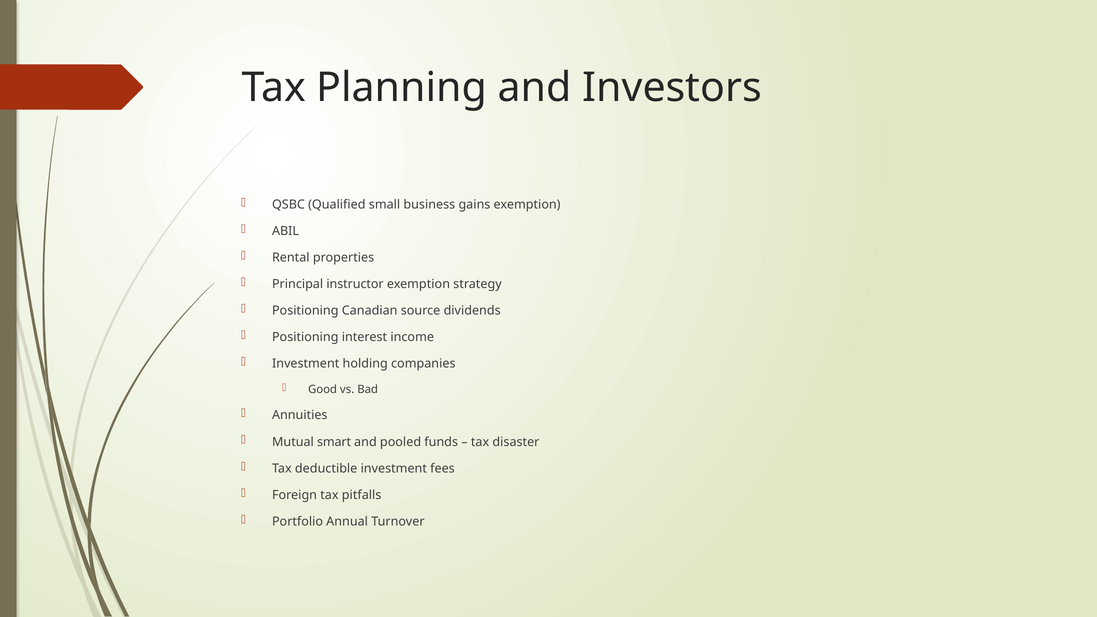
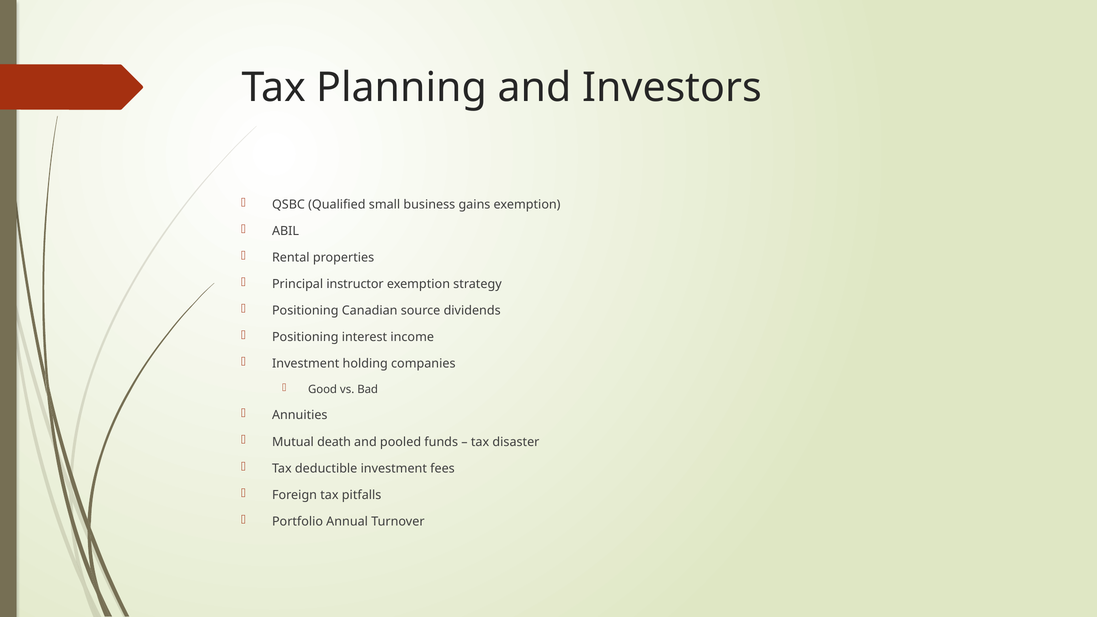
smart: smart -> death (334, 442)
